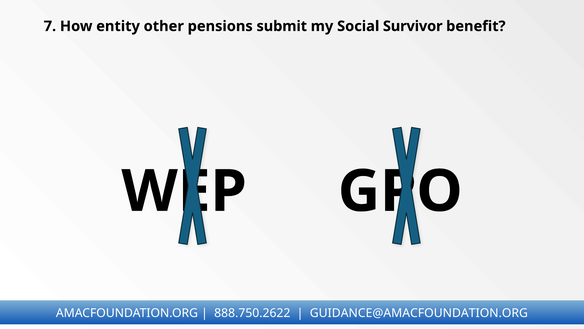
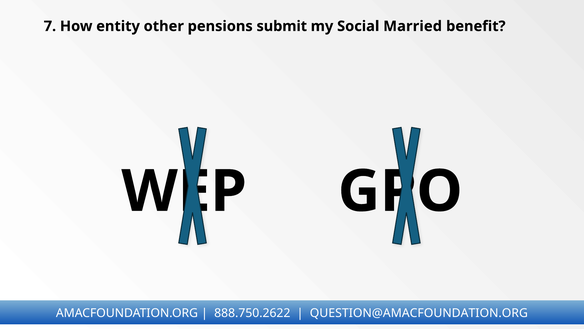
Survivor: Survivor -> Married (413, 26)
GUIDANCE@AMACFOUNDATION.ORG: GUIDANCE@AMACFOUNDATION.ORG -> QUESTION@AMACFOUNDATION.ORG (419, 313)
